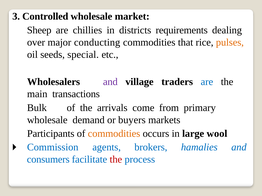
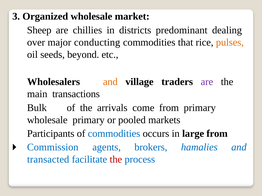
Controlled: Controlled -> Organized (45, 16)
requirements: requirements -> predominant (182, 30)
special: special -> beyond (83, 55)
and colour: purple -> orange (110, 82)
are colour: blue -> purple (207, 82)
wholesale demand: demand -> primary (89, 120)
buyers: buyers -> pooled (132, 120)
commodities colour: orange -> blue (114, 134)
large wool: wool -> from (217, 134)
consumers: consumers -> transacted (48, 160)
